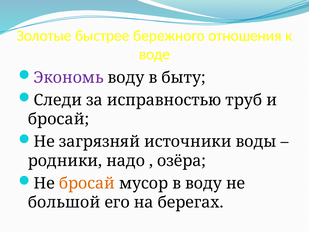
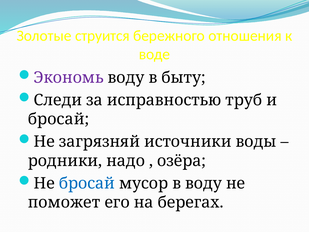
быстрее: быстрее -> струится (102, 36)
бросай colour: orange -> blue (87, 183)
большой: большой -> поможет (64, 202)
